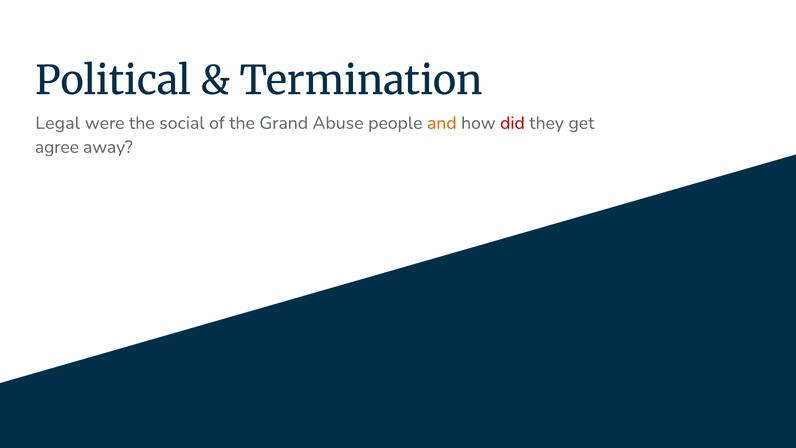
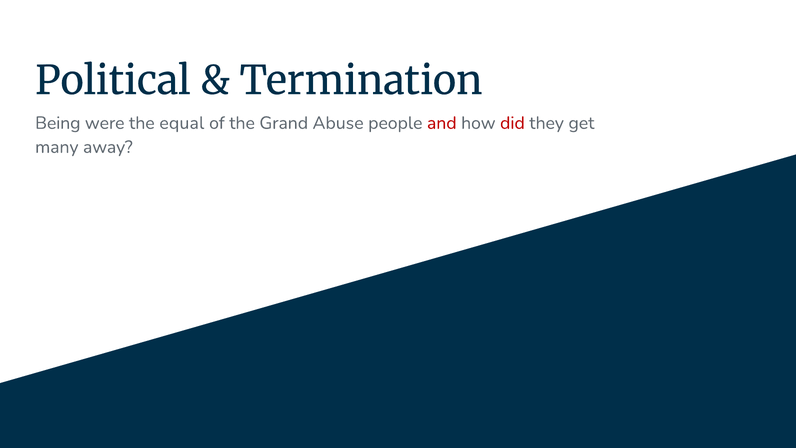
Legal: Legal -> Being (58, 123)
social: social -> equal (182, 123)
and colour: orange -> red (442, 123)
agree: agree -> many (57, 147)
